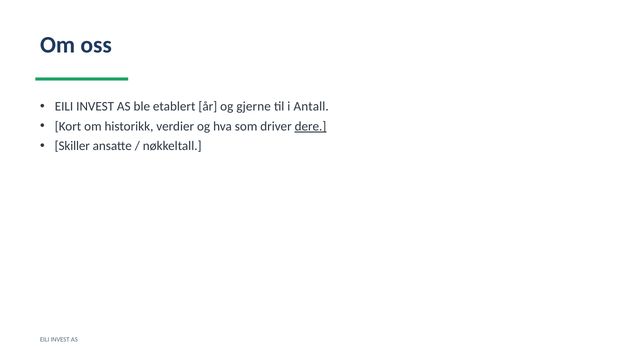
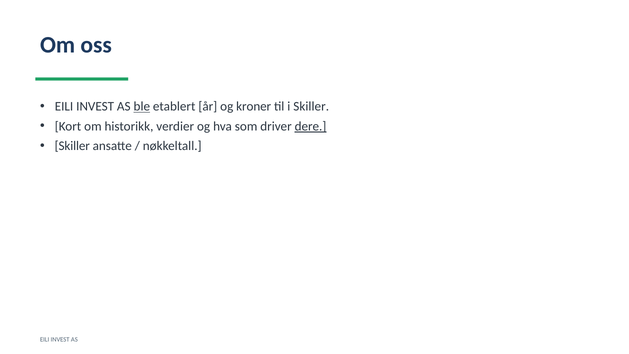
ble underline: none -> present (142, 107)
gjerne: gjerne -> kroner (254, 107)
i Antall: Antall -> Skiller (311, 107)
